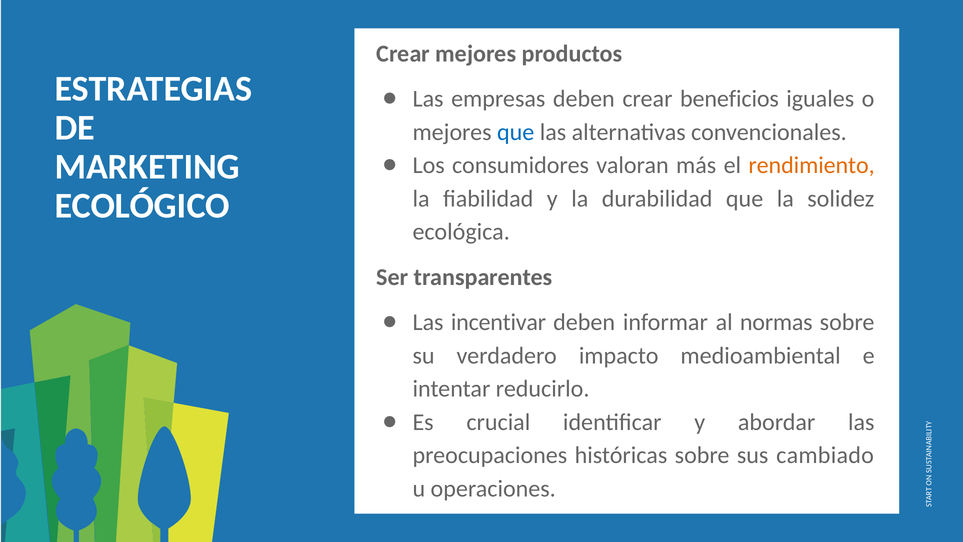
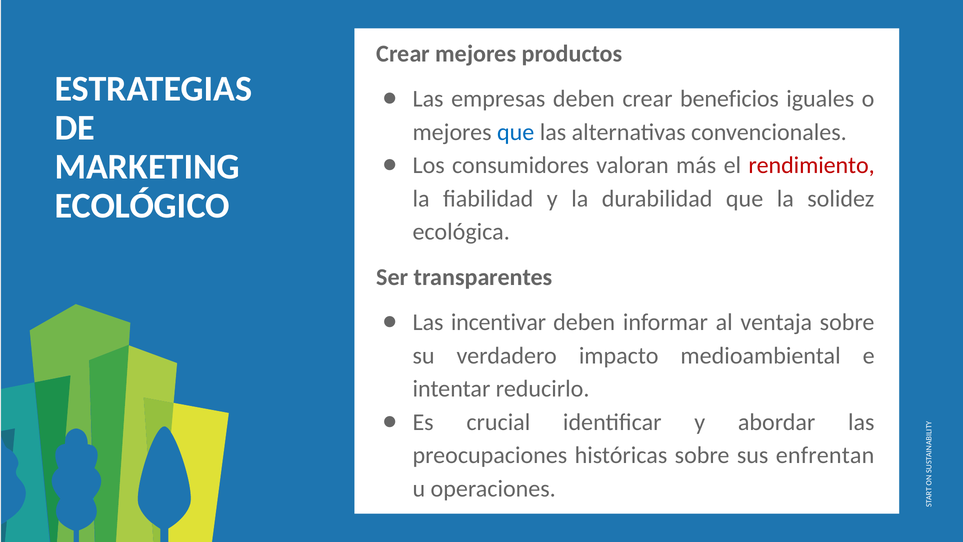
rendimiento colour: orange -> red (812, 165)
normas: normas -> ventaja (776, 322)
cambiado: cambiado -> enfrentan (825, 455)
